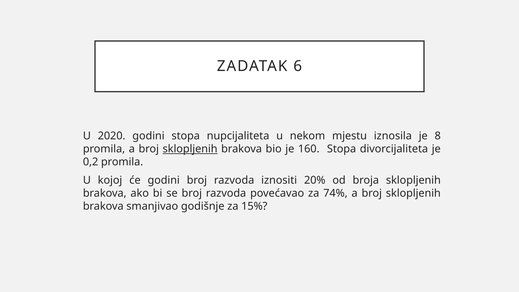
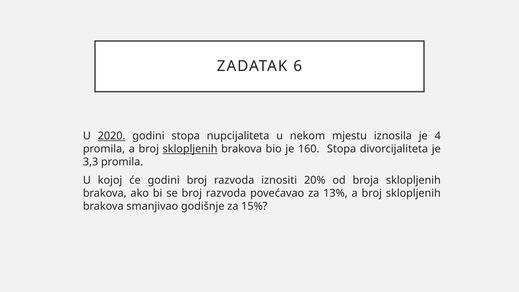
2020 underline: none -> present (112, 136)
8: 8 -> 4 (438, 136)
0,2: 0,2 -> 3,3 (91, 162)
74%: 74% -> 13% (335, 193)
